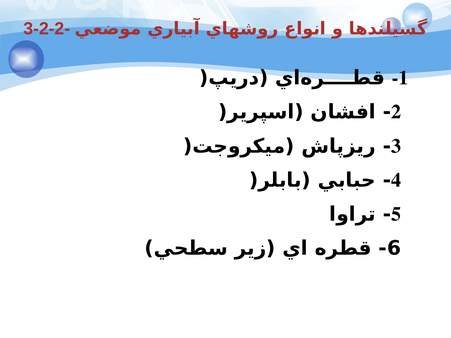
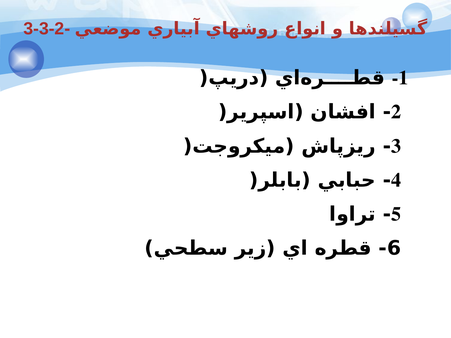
3-2-2-: 3-2-2- -> 3-3-2- (47, 29)
